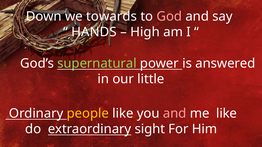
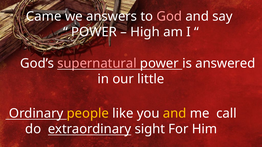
Down: Down -> Came (44, 16)
towards: towards -> answers (112, 16)
HANDS: HANDS -> POWER (94, 32)
supernatural colour: light green -> pink (97, 64)
and colour: pink -> yellow (175, 114)
me like: like -> call (226, 114)
